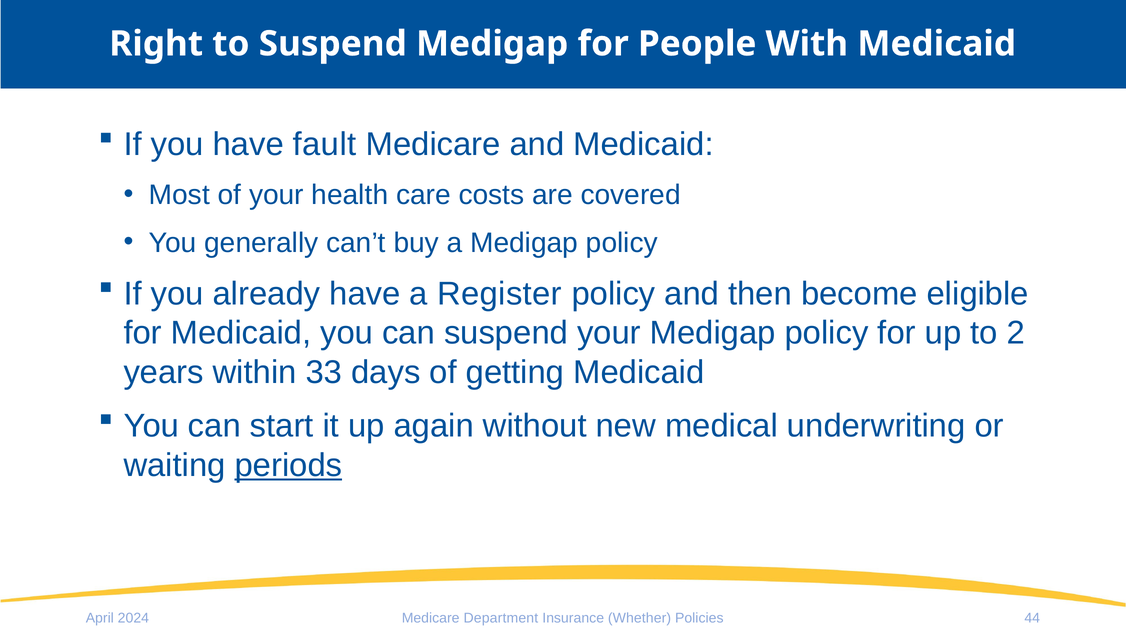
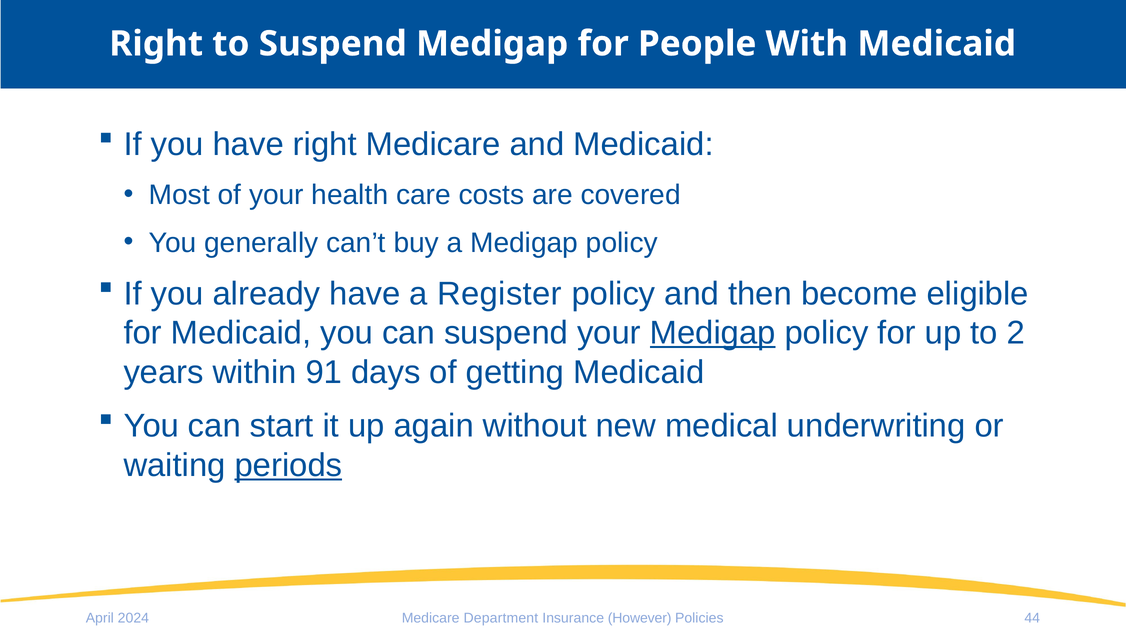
have fault: fault -> right (325, 144)
Medigap underline: none -> present (713, 333)
33: 33 -> 91 (324, 372)
Whether: Whether -> However (640, 617)
